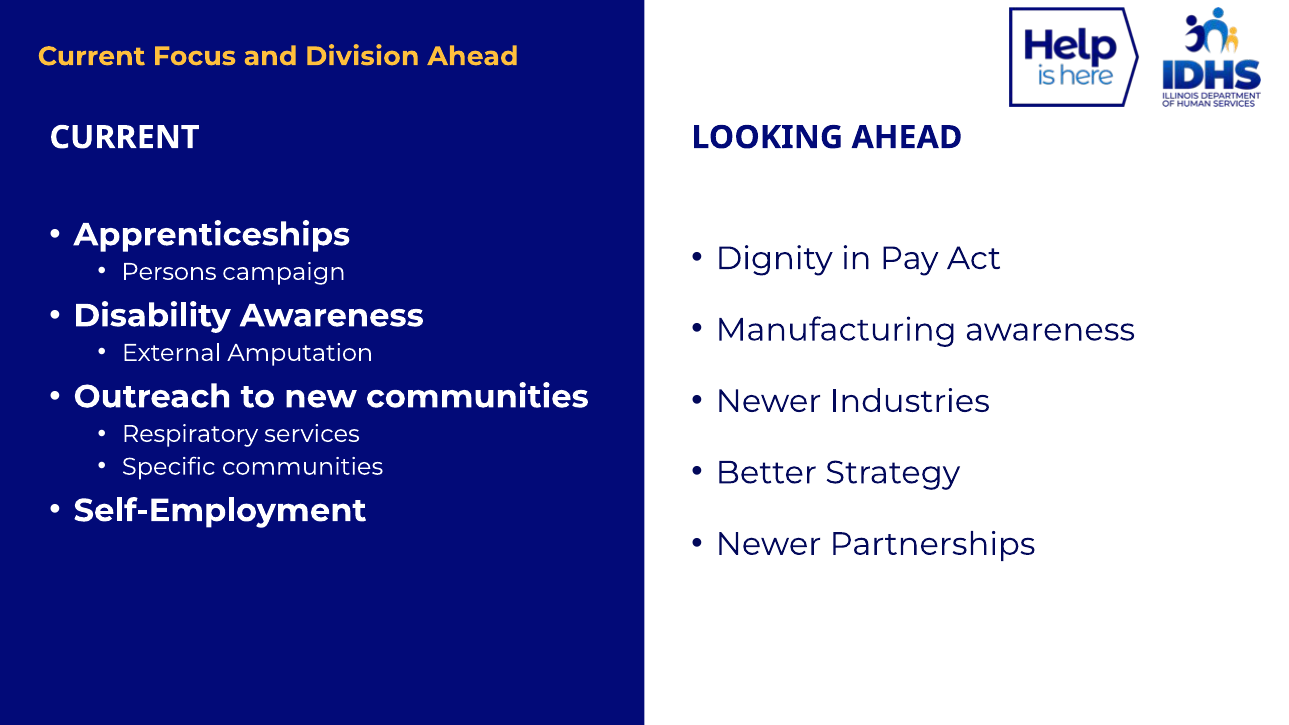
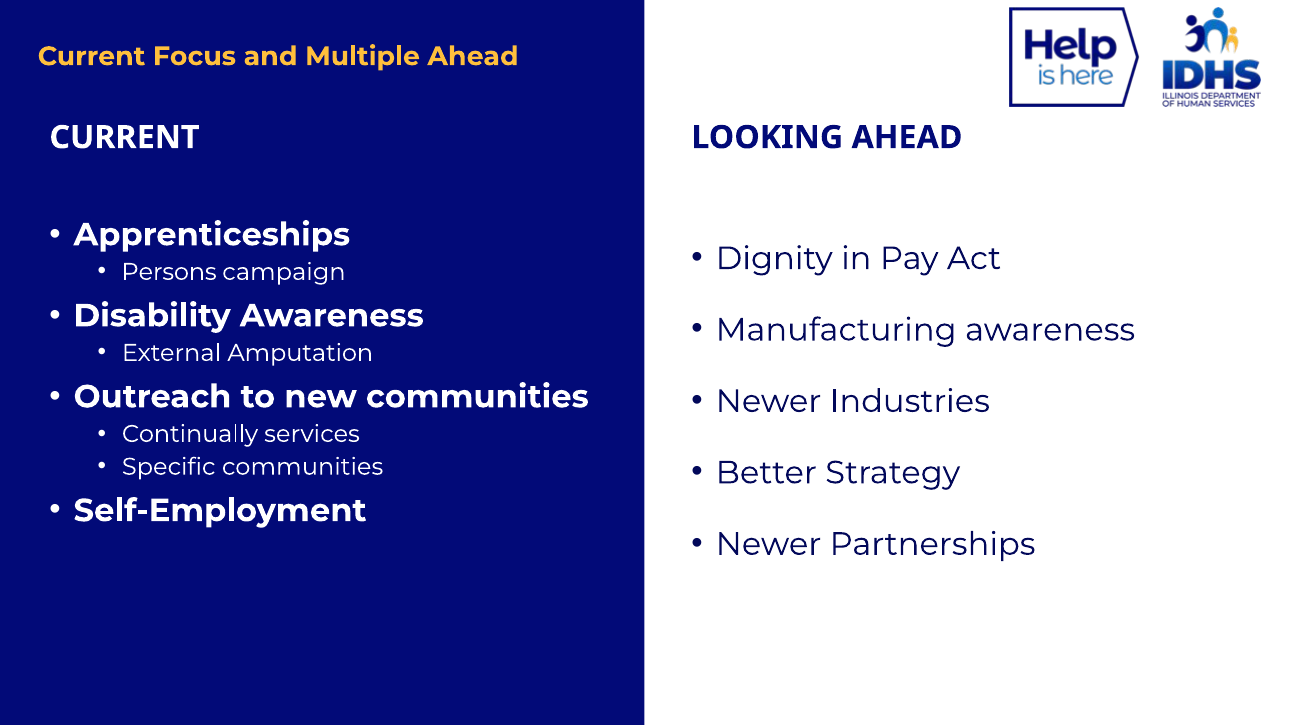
Division: Division -> Multiple (363, 56)
Respiratory: Respiratory -> Continually (190, 434)
